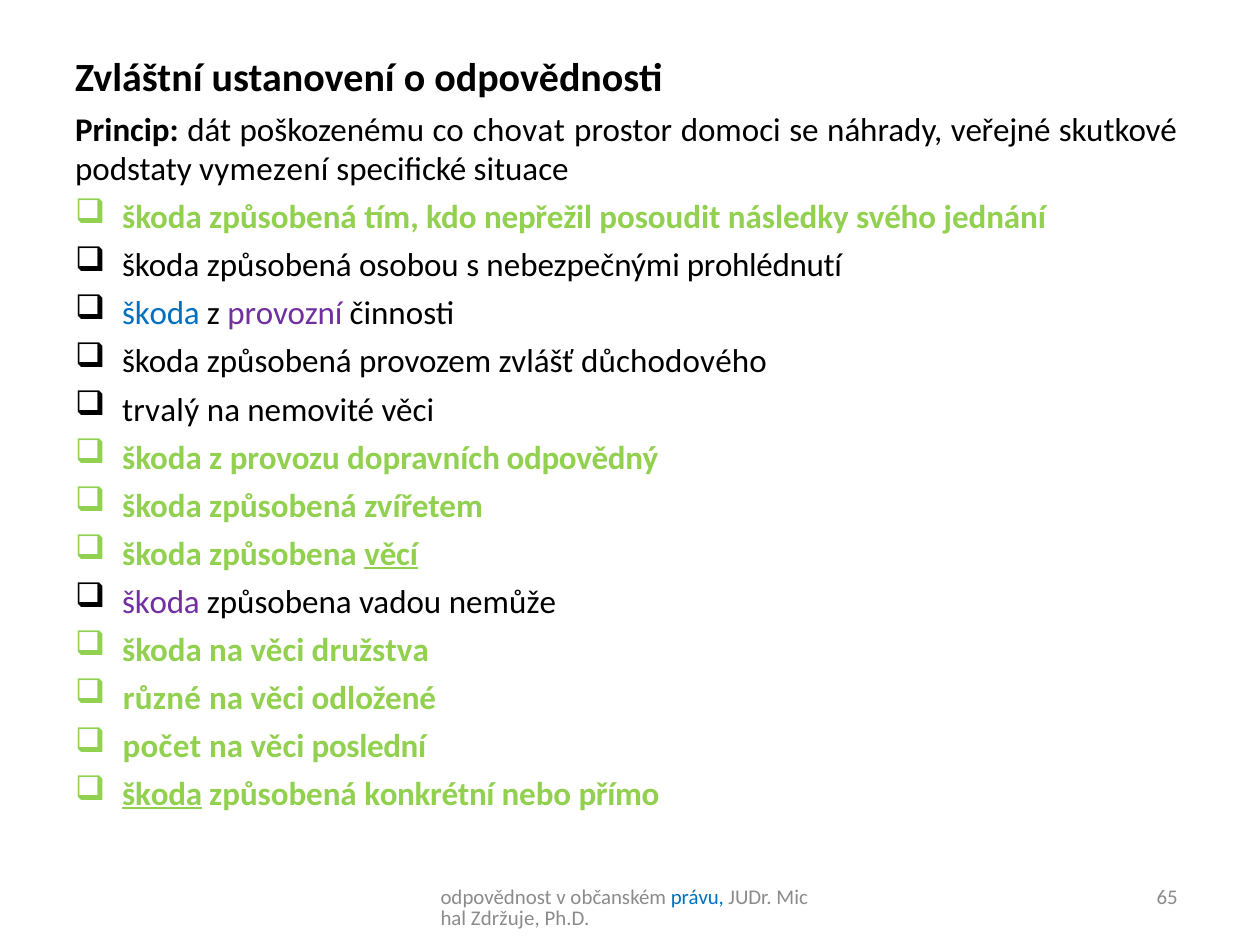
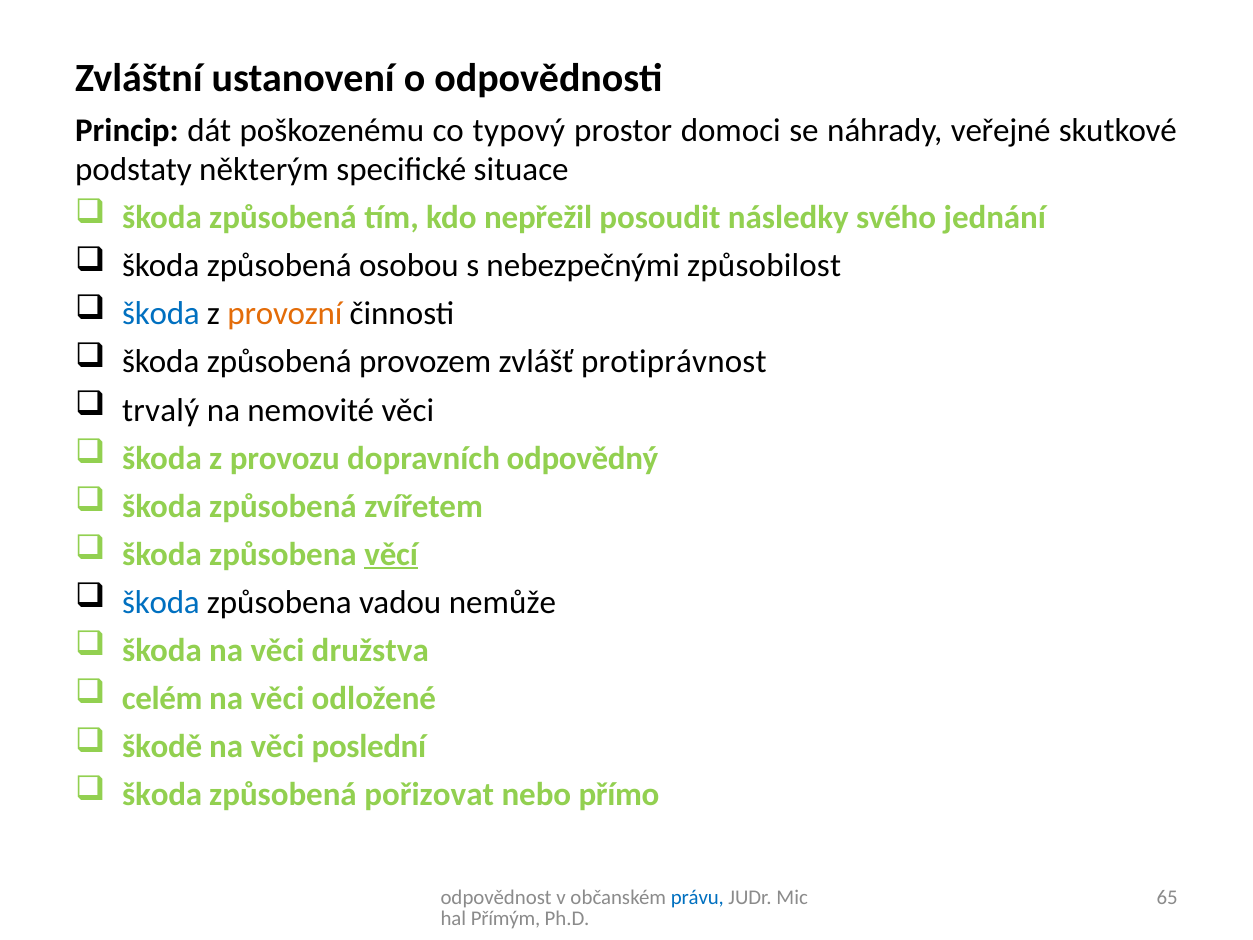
chovat: chovat -> typový (519, 130)
vymezení: vymezení -> některým (264, 170)
prohlédnutí: prohlédnutí -> způsobilost (764, 266)
provozní colour: purple -> orange (285, 314)
důchodového: důchodového -> protiprávnost (674, 362)
škoda colour: purple -> blue (161, 602)
různé: různé -> celém (162, 698)
počet: počet -> škodě (162, 746)
škoda underline: present -> none (162, 794)
konkrétní: konkrétní -> pořizovat (429, 794)
Zdržuje: Zdržuje -> Přímým (506, 918)
